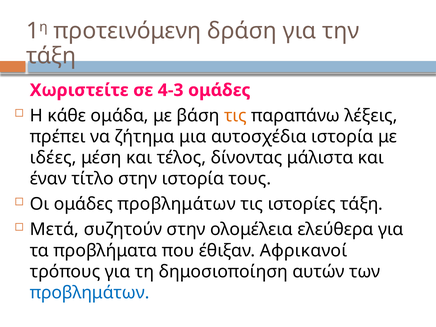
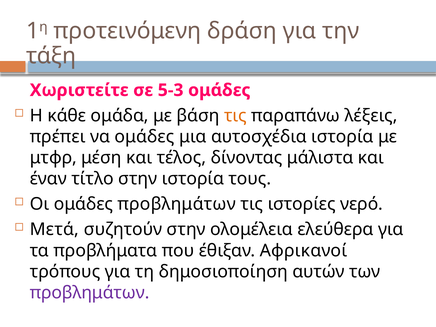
4-3: 4-3 -> 5-3 (171, 90)
να ζήτημα: ζήτημα -> ομάδες (144, 137)
ιδέες: ιδέες -> μτφρ (53, 158)
ιστορίες τάξη: τάξη -> νερό (362, 204)
προβλημάτων colour: blue -> purple (90, 293)
